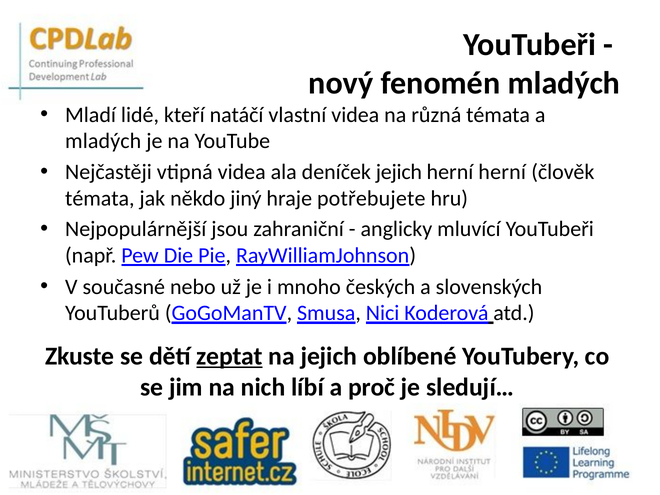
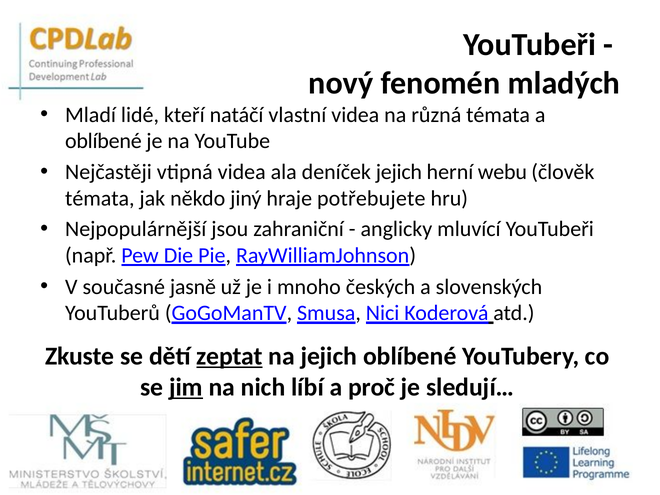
mladých: mladých -> oblíbené (103, 141)
herní herní: herní -> webu (502, 172)
nebo: nebo -> jasně (193, 287)
jim underline: none -> present (186, 387)
